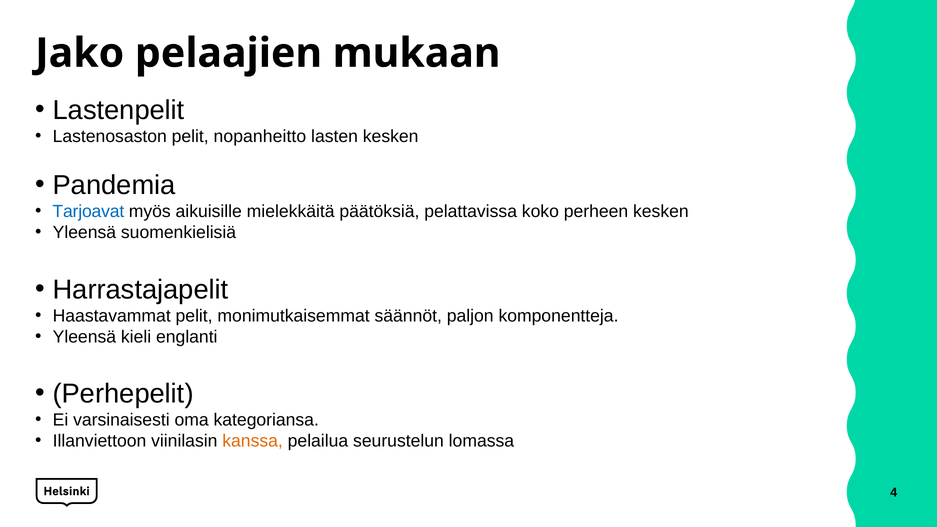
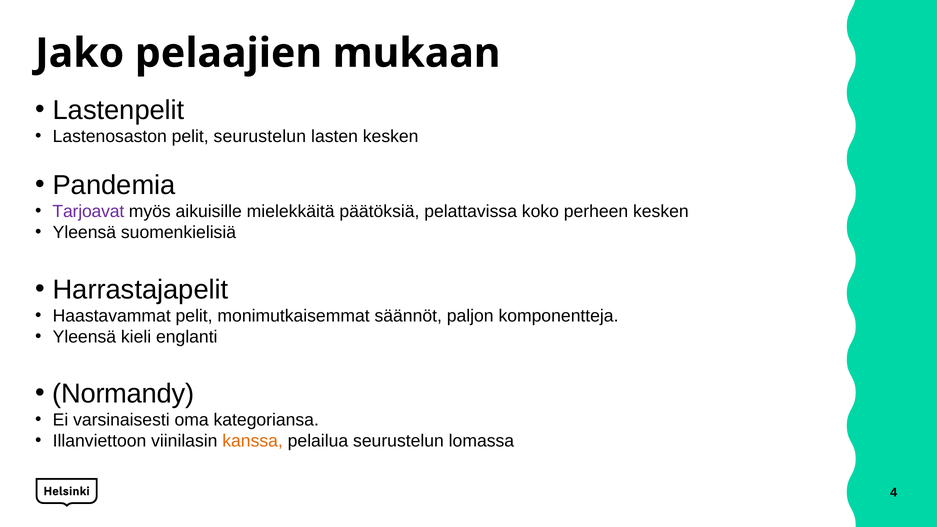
pelit nopanheitto: nopanheitto -> seurustelun (260, 137)
Tarjoavat colour: blue -> purple (88, 212)
Perhepelit: Perhepelit -> Normandy (123, 394)
